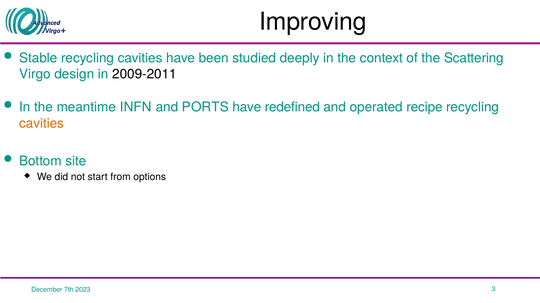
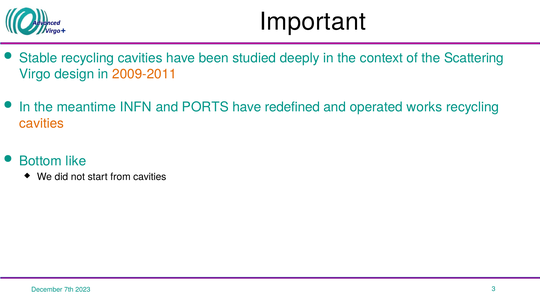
Improving: Improving -> Important (313, 22)
2009-2011 colour: black -> orange (144, 74)
recipe: recipe -> works (424, 107)
site: site -> like (76, 161)
from options: options -> cavities (150, 177)
